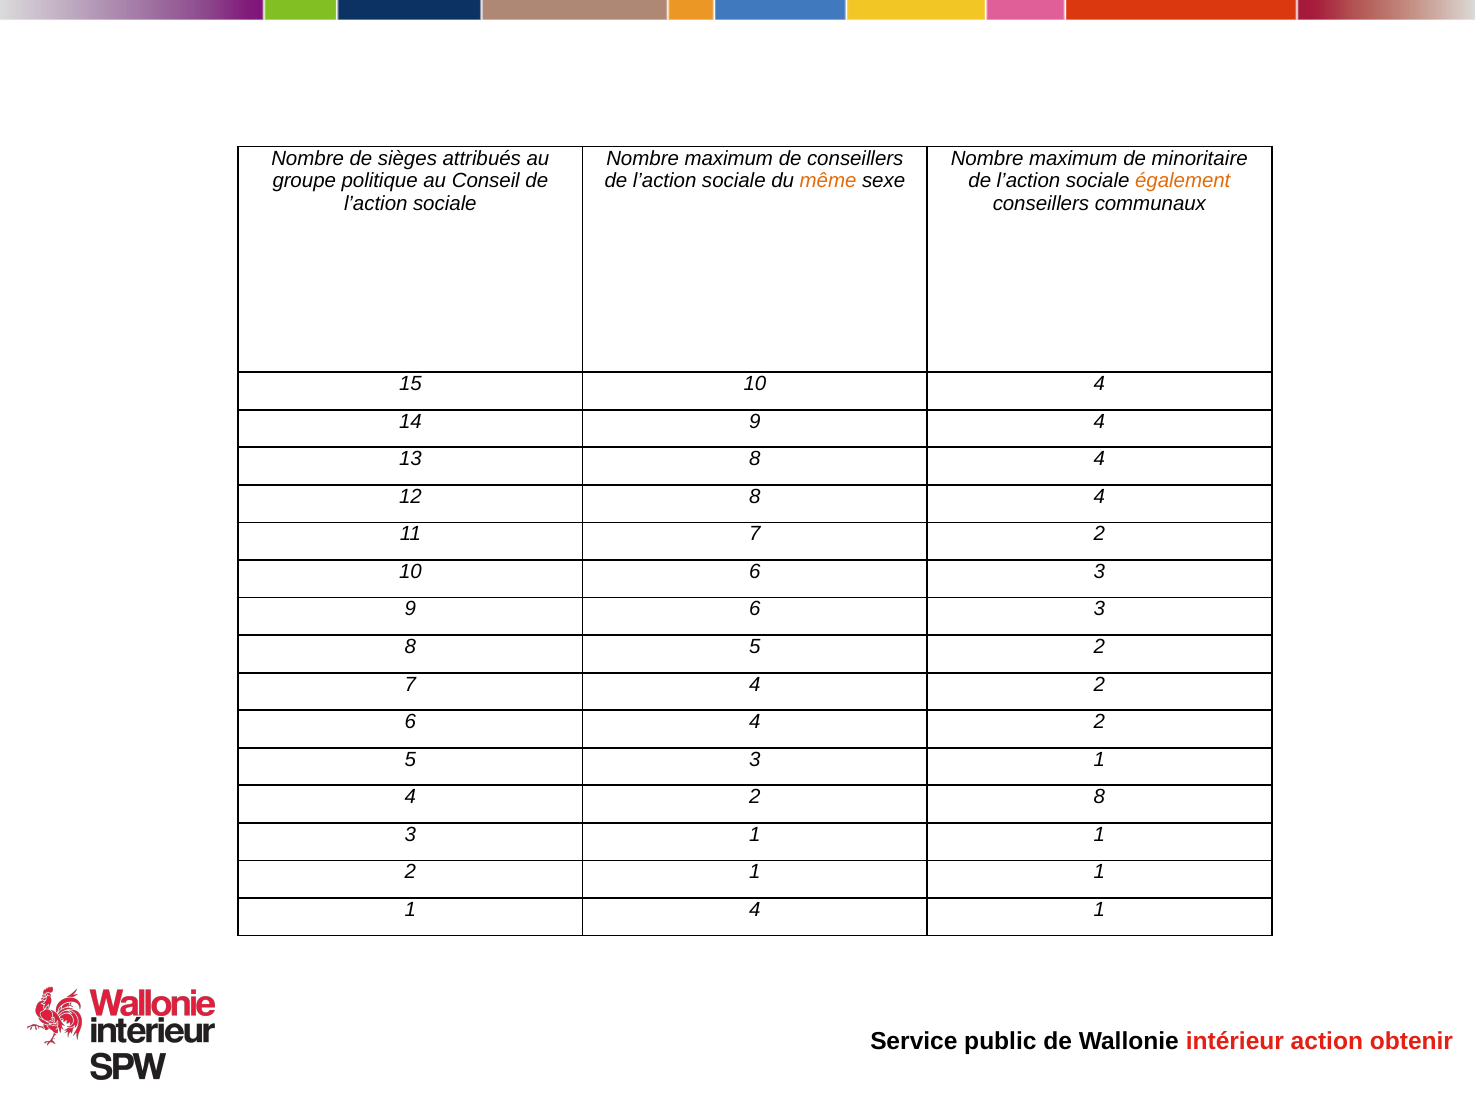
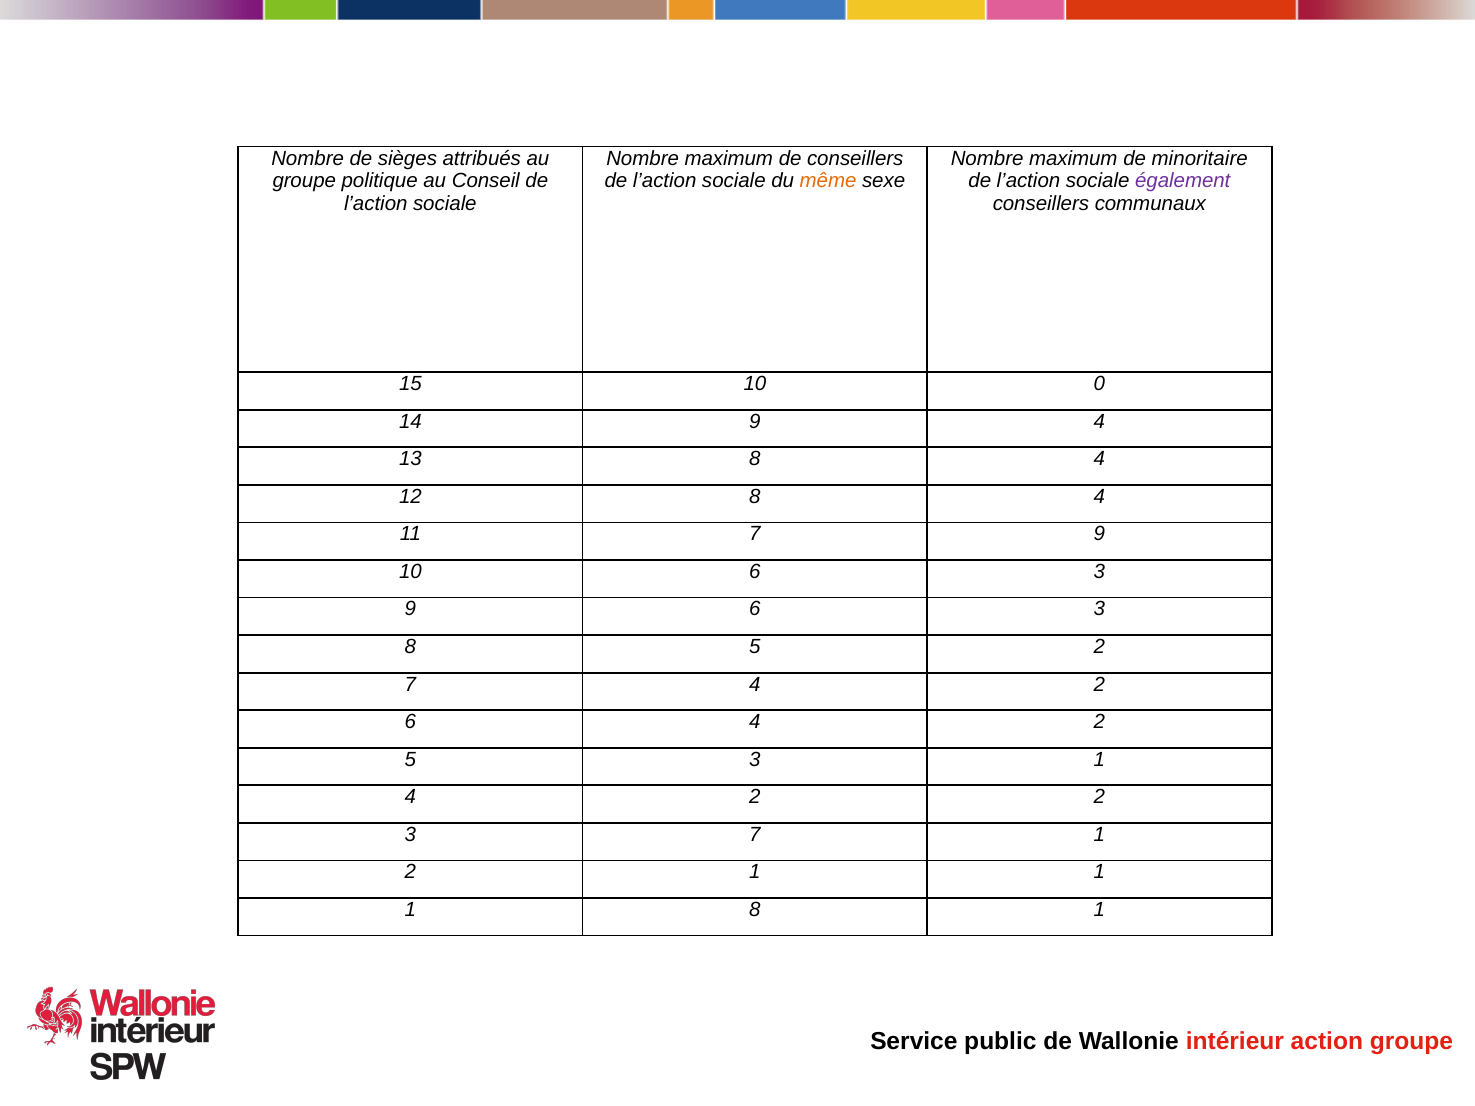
également colour: orange -> purple (1183, 181)
10 4: 4 -> 0 (1099, 384)
7 2: 2 -> 9 (1099, 534)
2 8: 8 -> 2 (1099, 797)
1: 1 -> 7 (755, 835)
4: 4 -> 8 (755, 910)
obtenir: obtenir -> groupe (1411, 1042)
